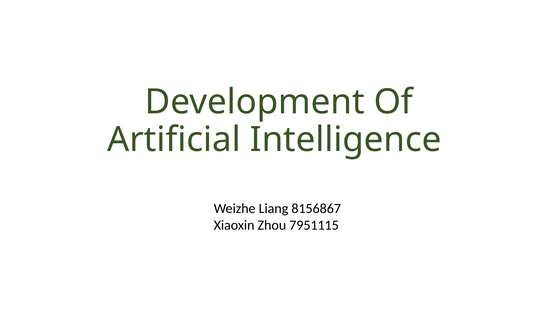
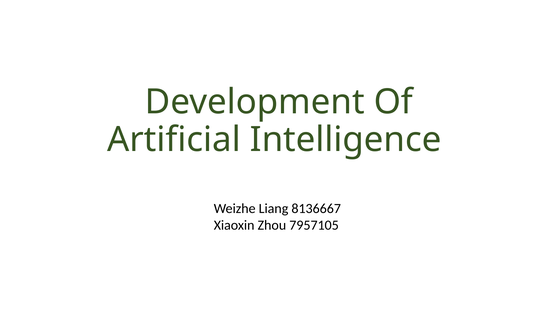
8156867: 8156867 -> 8136667 (316, 208)
7951115: 7951115 -> 7957105 (314, 225)
